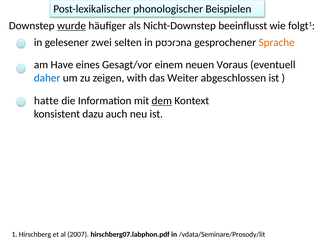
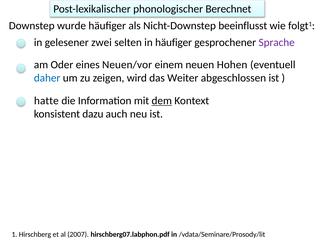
Beispielen: Beispielen -> Berechnet (228, 9)
wurde underline: present -> none (72, 26)
in pʊɔɾɔna: pʊɔɾɔna -> häufiger (174, 42)
Sprache colour: orange -> purple (277, 42)
Have: Have -> Oder (62, 65)
Gesagt/vor: Gesagt/vor -> Neuen/vor (127, 65)
Voraus: Voraus -> Hohen (232, 65)
with: with -> wird (137, 78)
